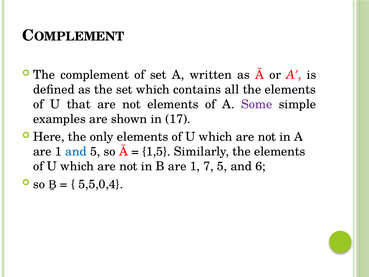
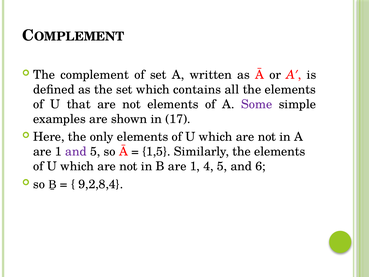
and colour: blue -> purple (76, 152)
7: 7 -> 4 (208, 166)
5,5,0,4: 5,5,0,4 -> 9,2,8,4 (101, 184)
